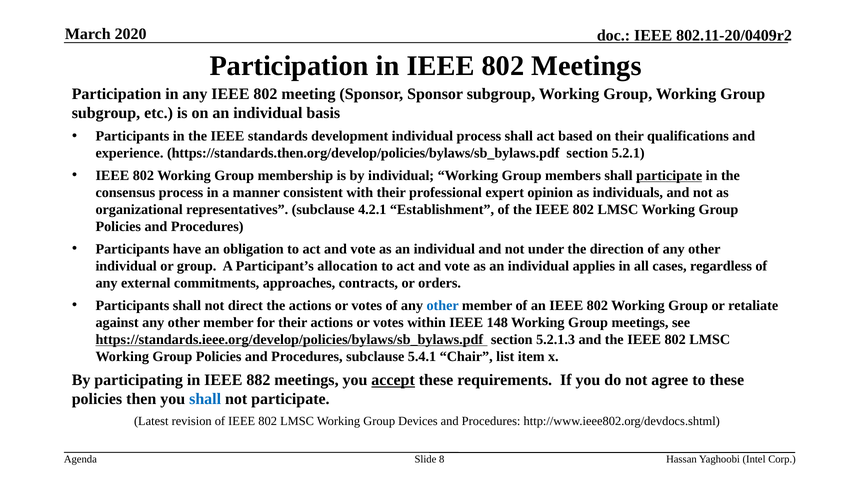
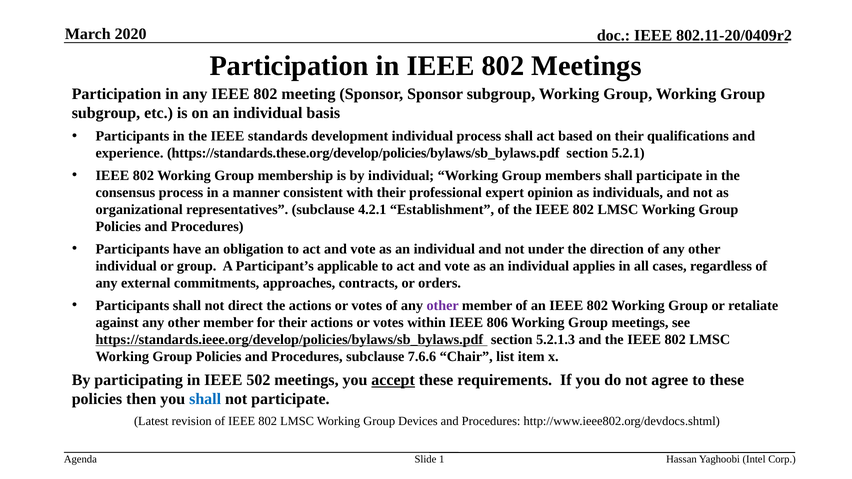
https://standards.then.org/develop/policies/bylaws/sb_bylaws.pdf: https://standards.then.org/develop/policies/bylaws/sb_bylaws.pdf -> https://standards.these.org/develop/policies/bylaws/sb_bylaws.pdf (363, 153)
participate underline: present -> none (669, 176)
allocation: allocation -> applicable (348, 266)
other colour: blue -> purple (443, 306)
148: 148 -> 806 (497, 323)
5.4.1: 5.4.1 -> 7.6.6 (422, 357)
882: 882 -> 502 (258, 380)
8: 8 -> 1 (442, 460)
